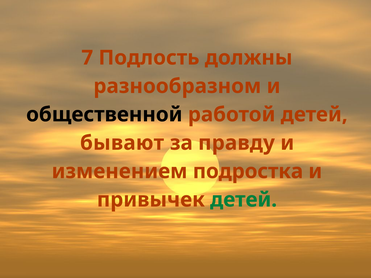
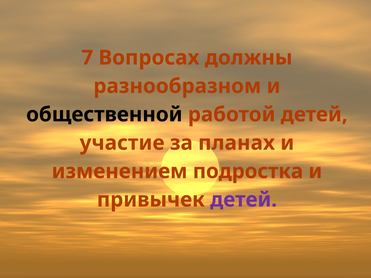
Подлость: Подлость -> Вопросах (149, 58)
бывают: бывают -> участие (122, 143)
правду: правду -> планах (237, 143)
детей colour: green -> purple (244, 200)
